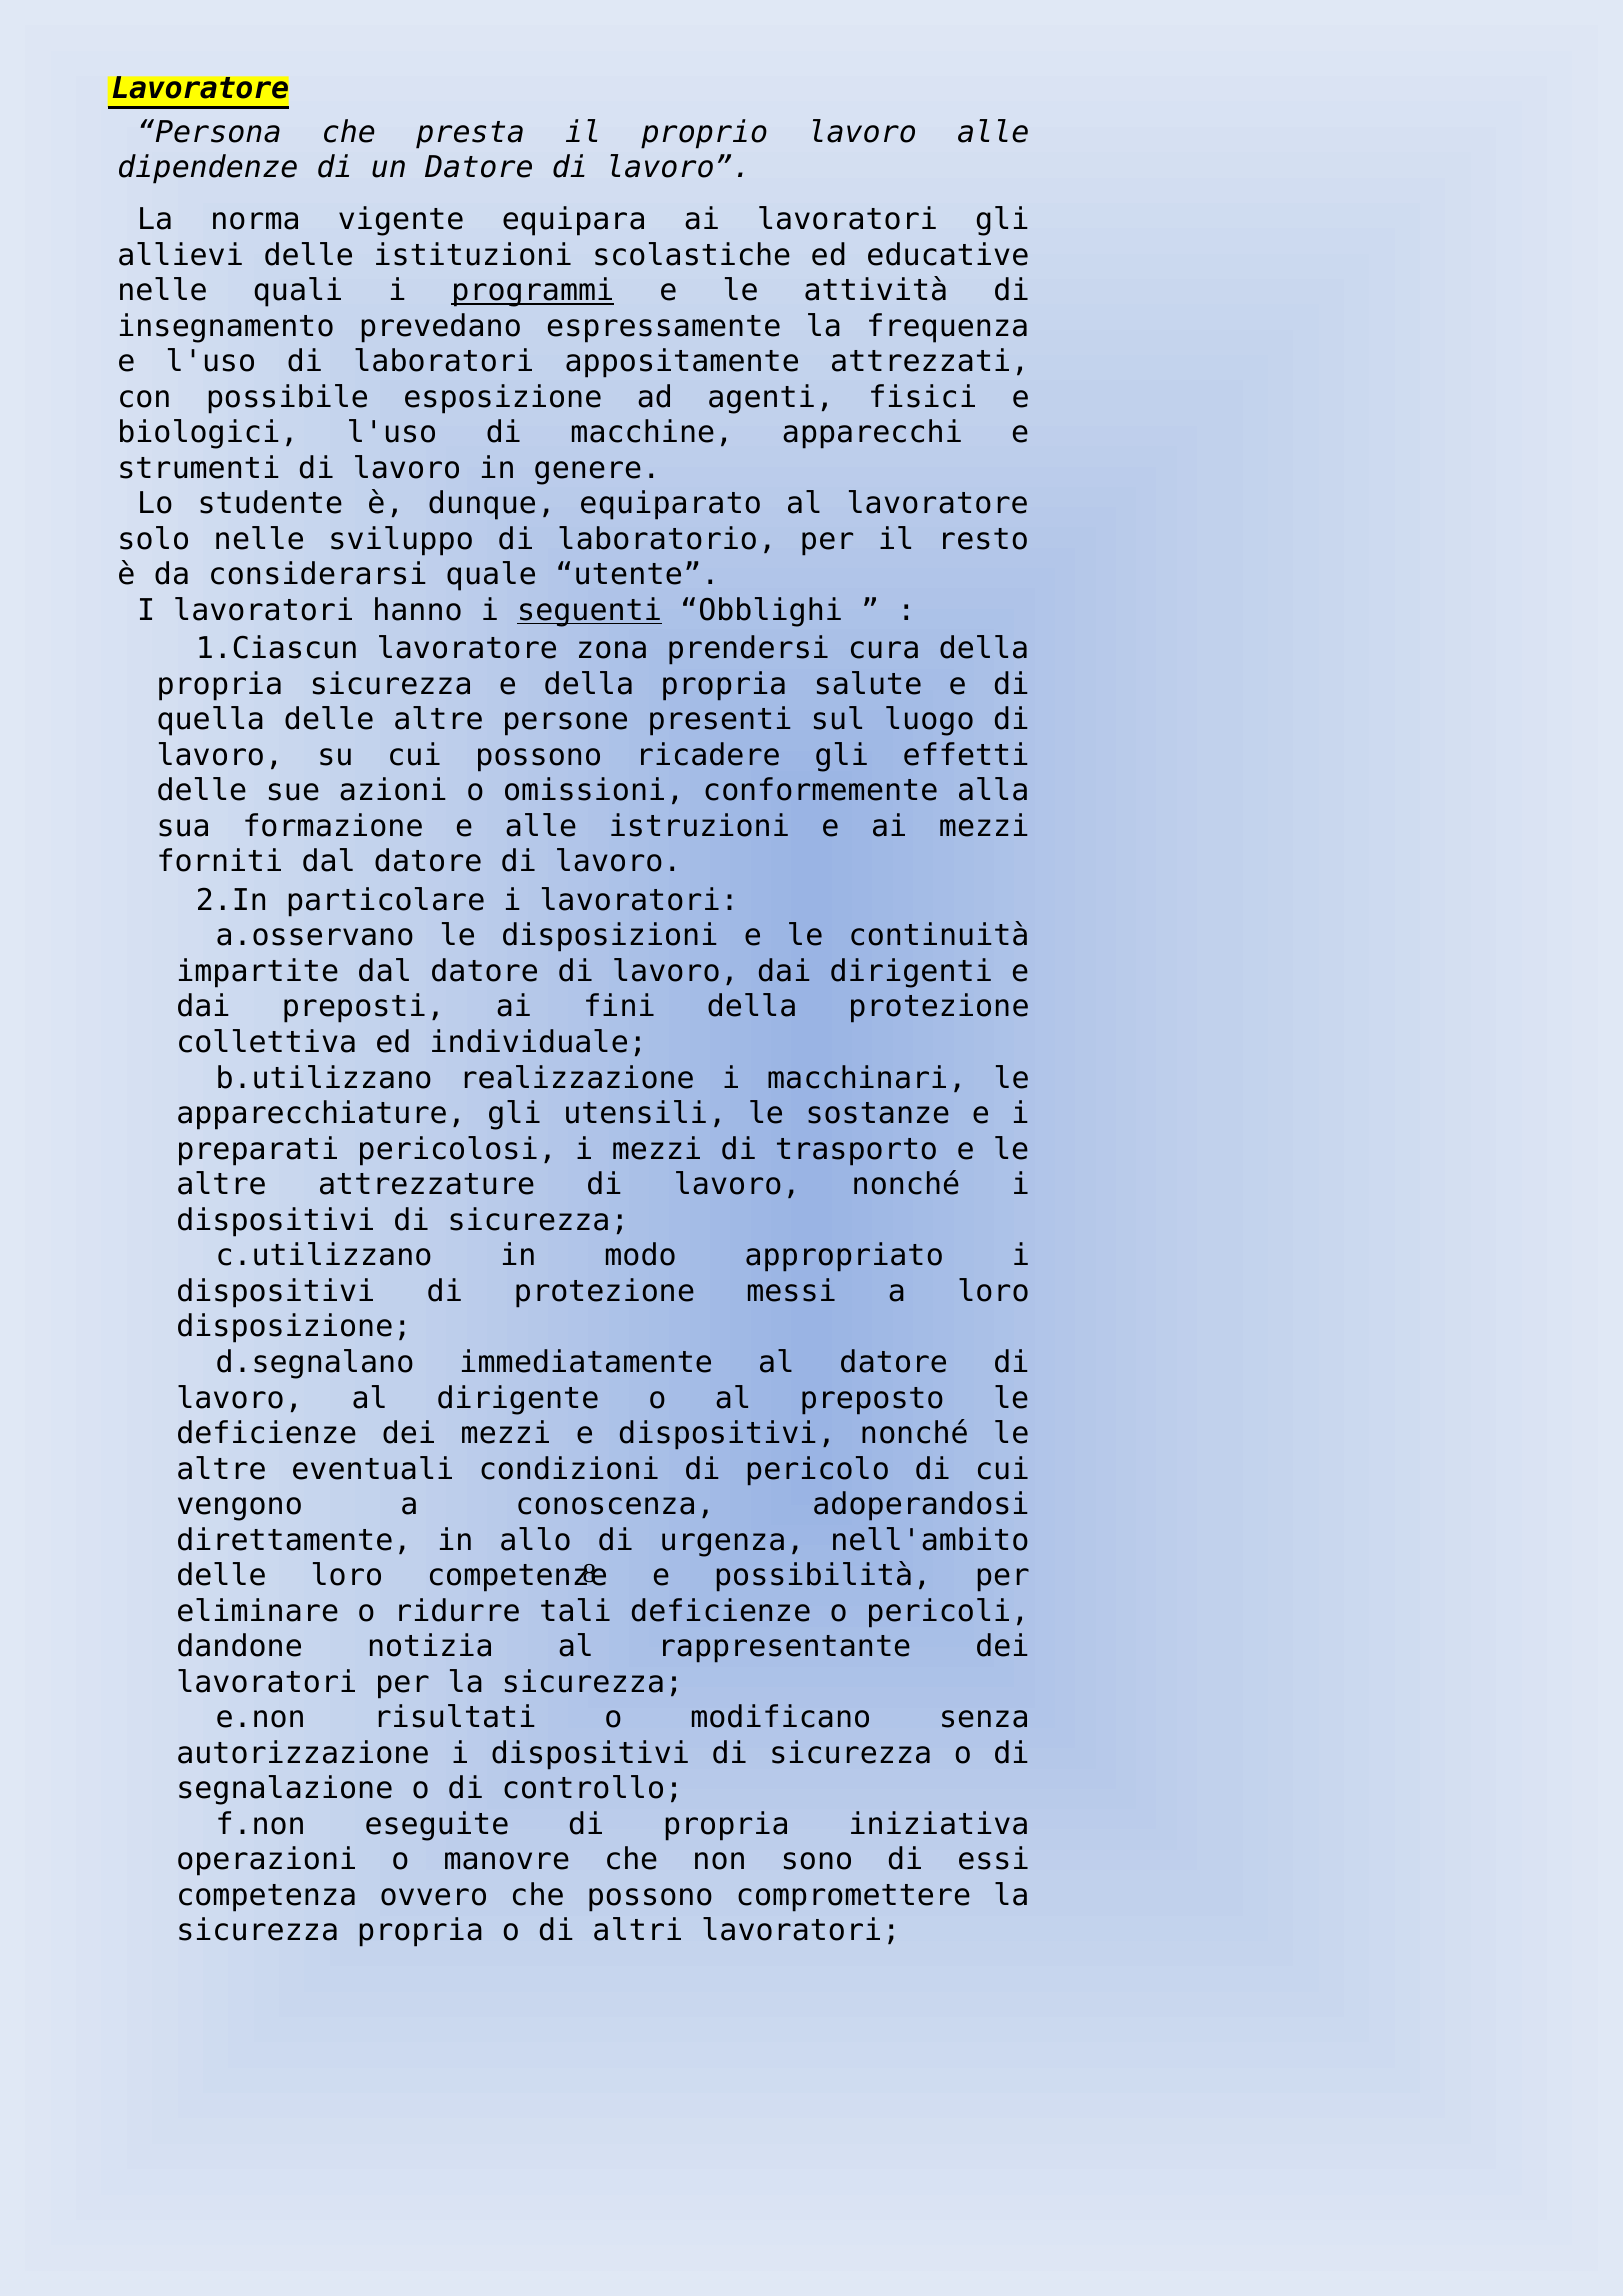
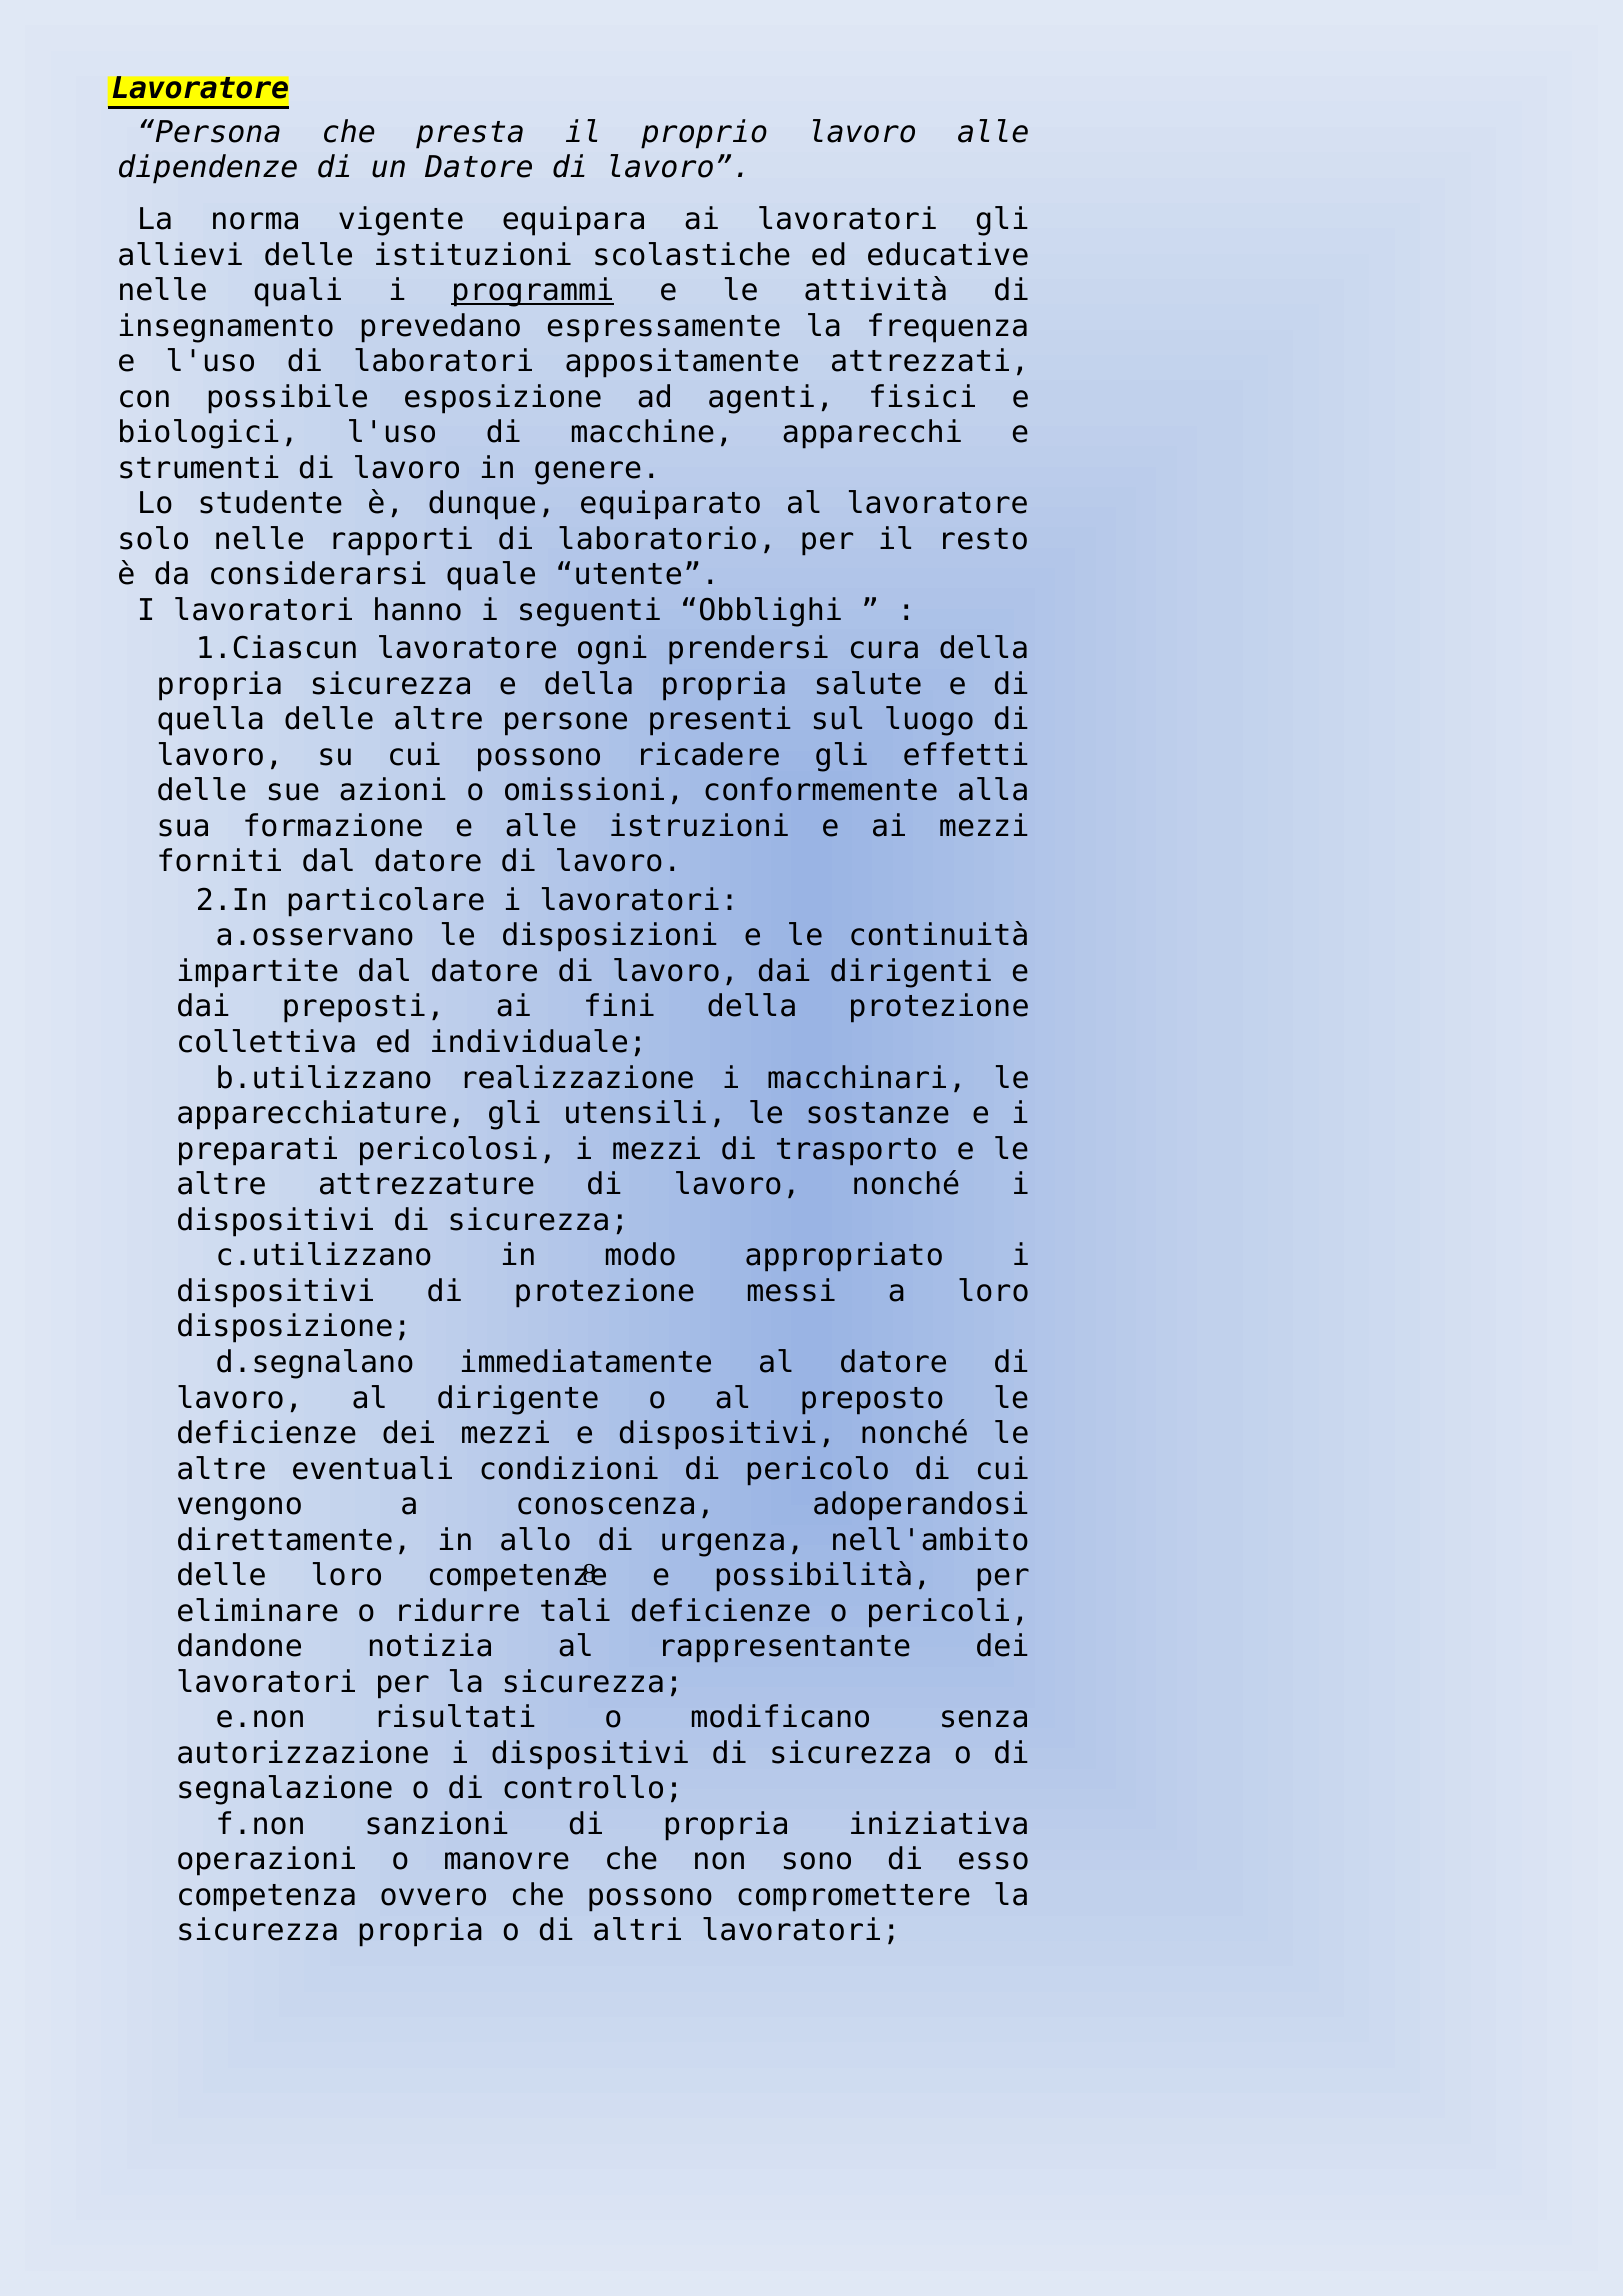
sviluppo: sviluppo -> rapporti (401, 539)
seguenti underline: present -> none (590, 611)
zona: zona -> ogni (612, 649)
eseguite: eseguite -> sanzioni (437, 1824)
essi: essi -> esso (993, 1860)
